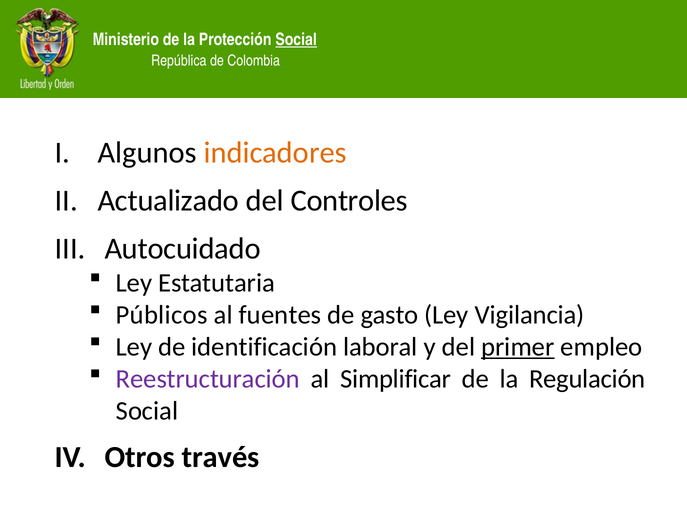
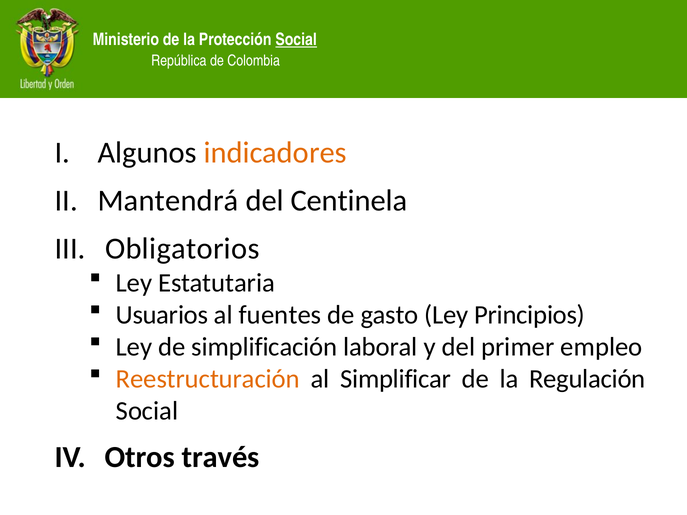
Actualizado: Actualizado -> Mantendrá (168, 201)
Controles: Controles -> Centinela (349, 201)
Autocuidado: Autocuidado -> Obligatorios (182, 249)
Públicos: Públicos -> Usuarios (162, 315)
Vigilancia: Vigilancia -> Principios (530, 315)
identificación: identificación -> simplificación (264, 347)
primer underline: present -> none (518, 347)
Reestructuración colour: purple -> orange (208, 379)
